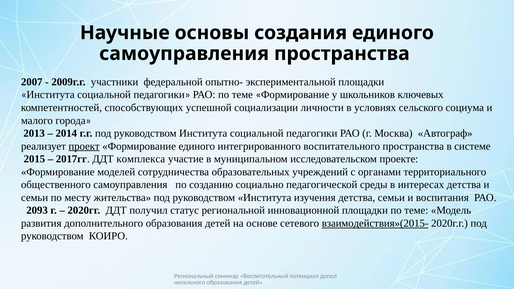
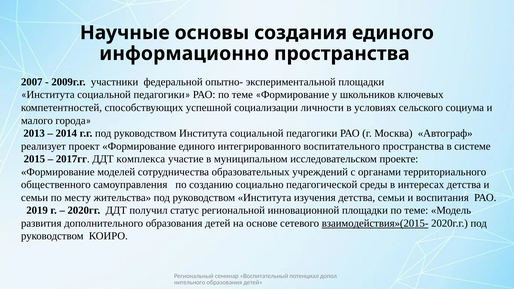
самоуправления: самоуправления -> информационно (184, 54)
проект underline: present -> none (84, 146)
2093: 2093 -> 2019 (37, 211)
